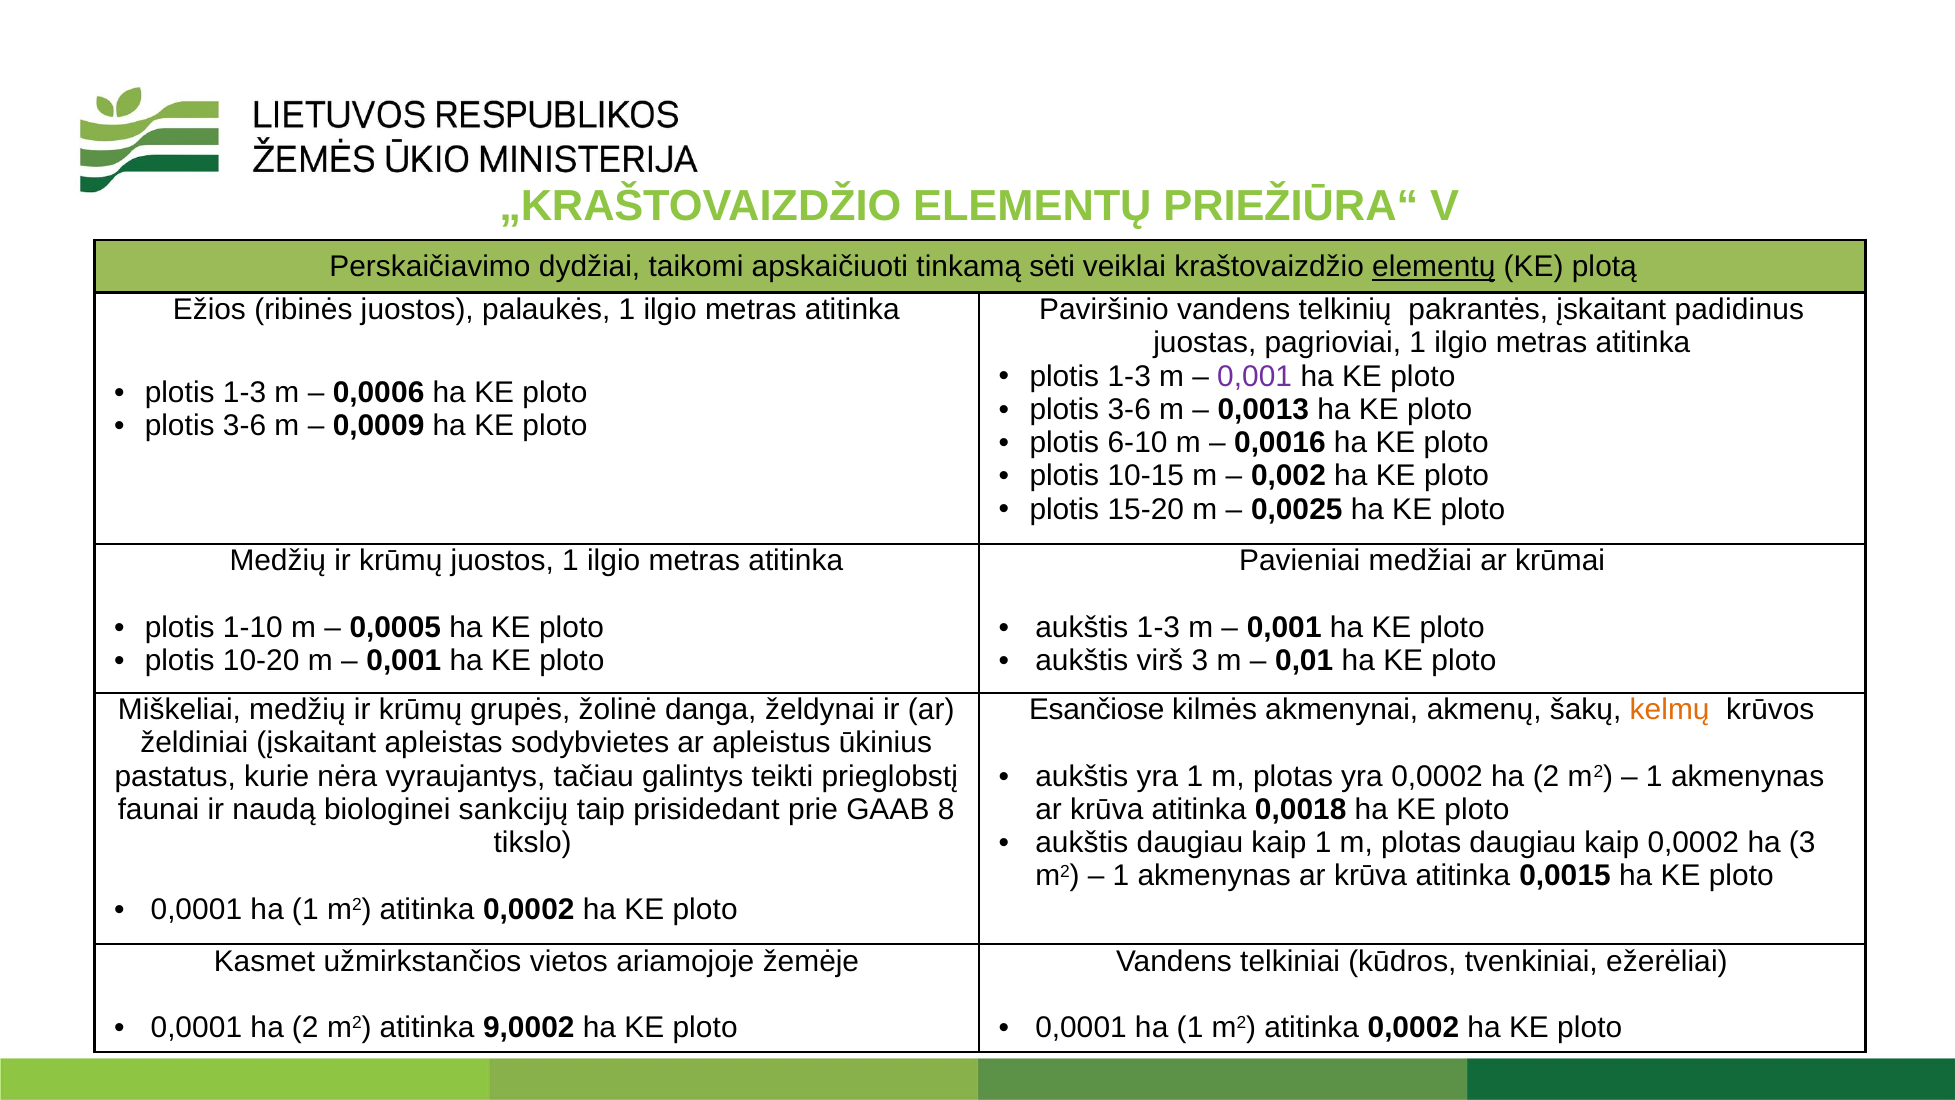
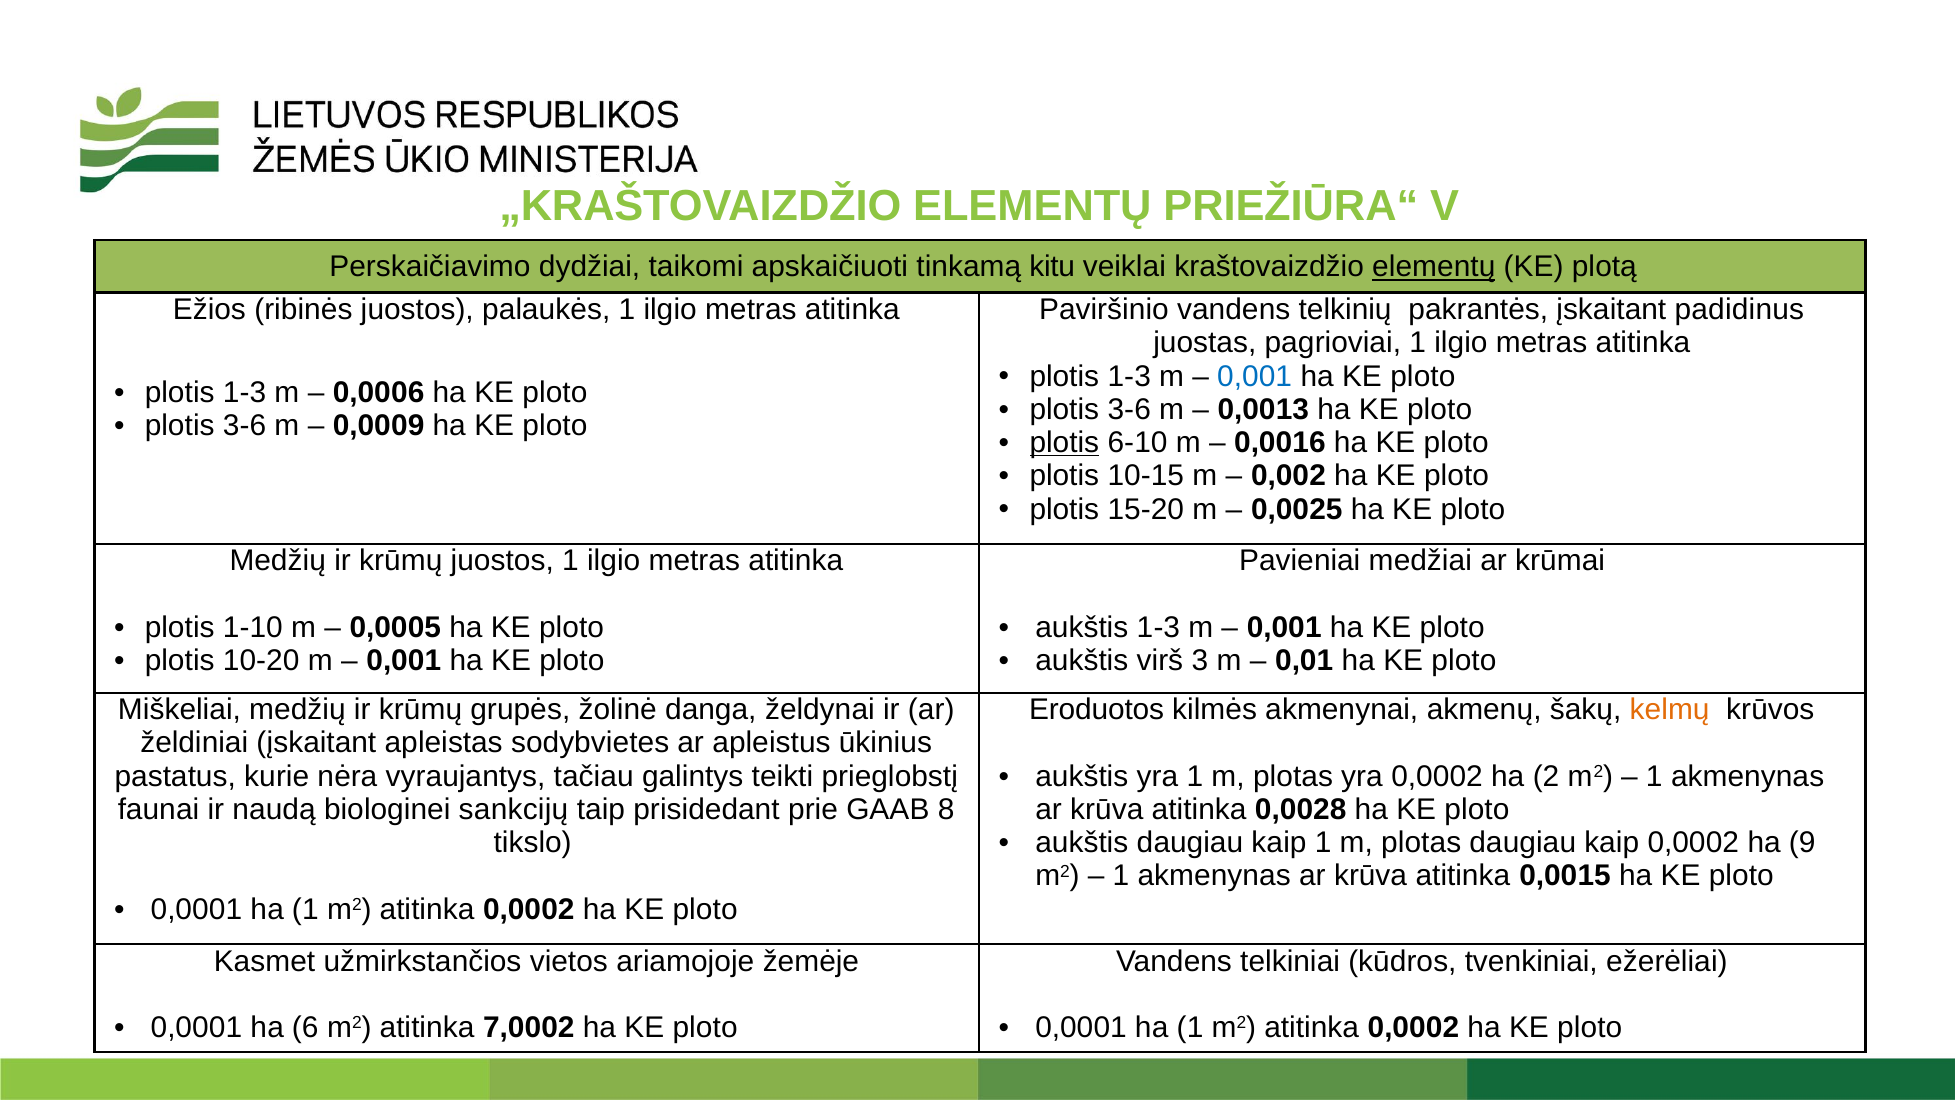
sėti: sėti -> kitu (1052, 267)
0,001 colour: purple -> blue (1255, 376)
plotis underline: none -> present (1064, 443)
Esančiose: Esančiose -> Eroduotos (1097, 710)
0,0018: 0,0018 -> 0,0028 (1301, 809)
ha 3: 3 -> 9 (1802, 843)
0,0001 ha 2: 2 -> 6 (305, 1028)
9,0002: 9,0002 -> 7,0002 (529, 1028)
